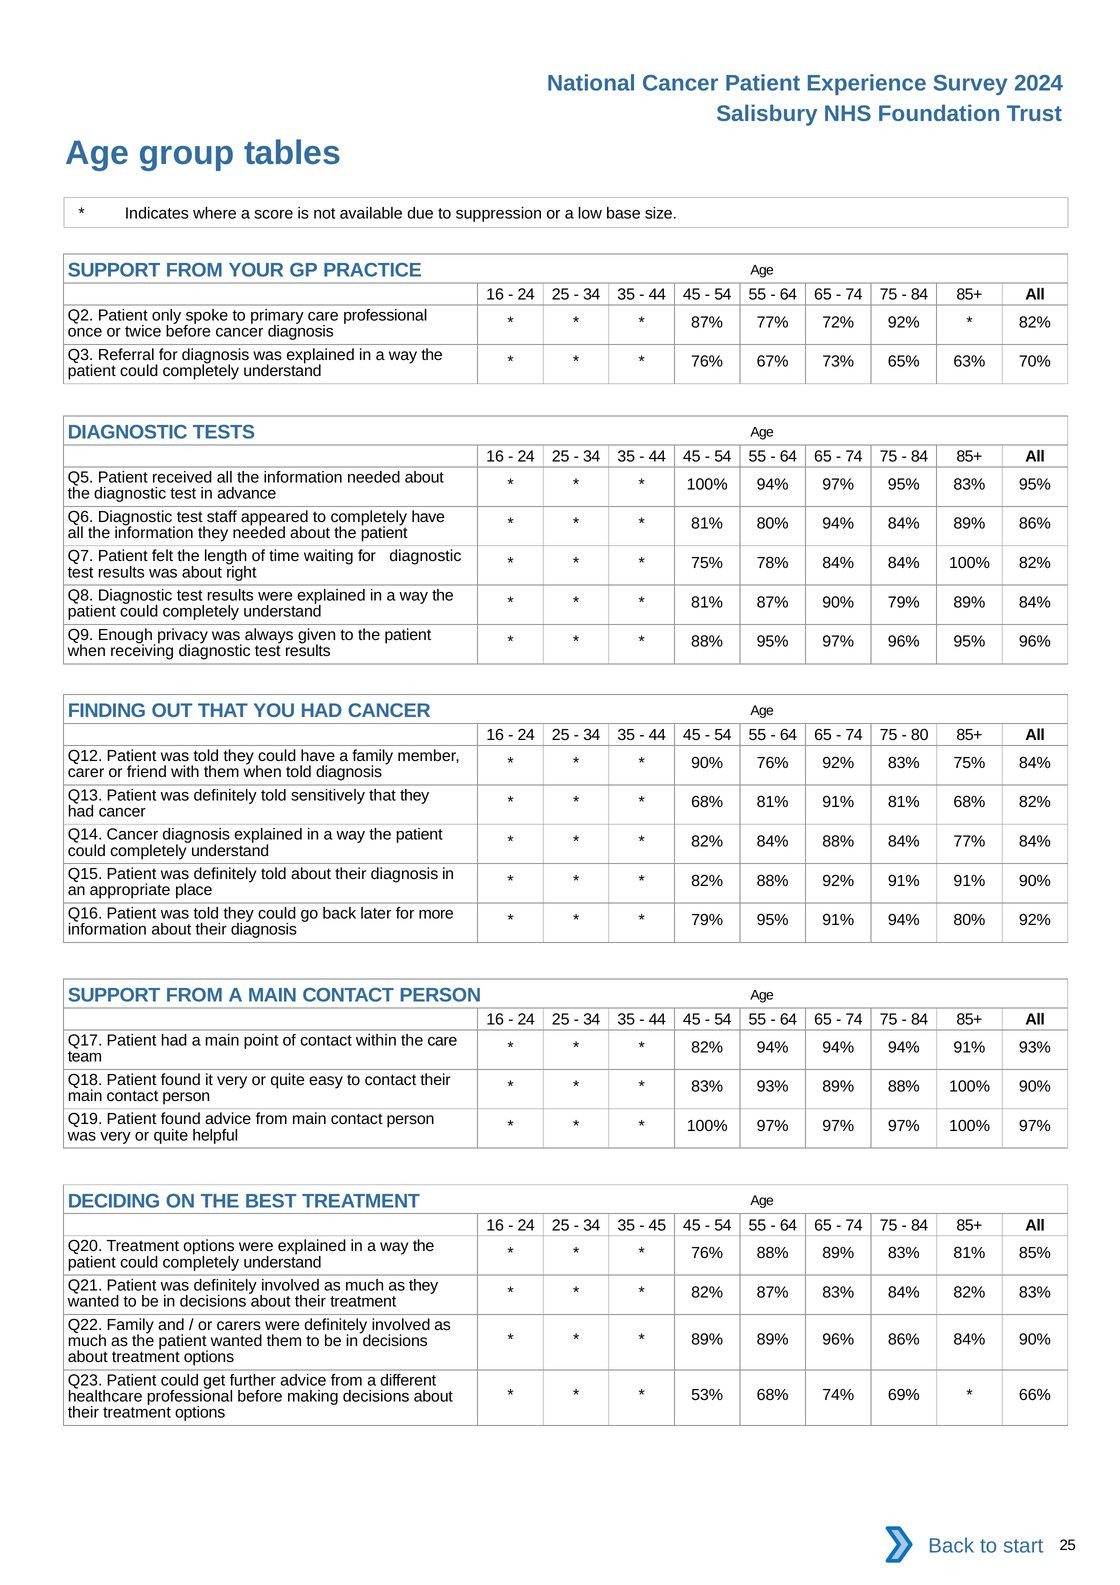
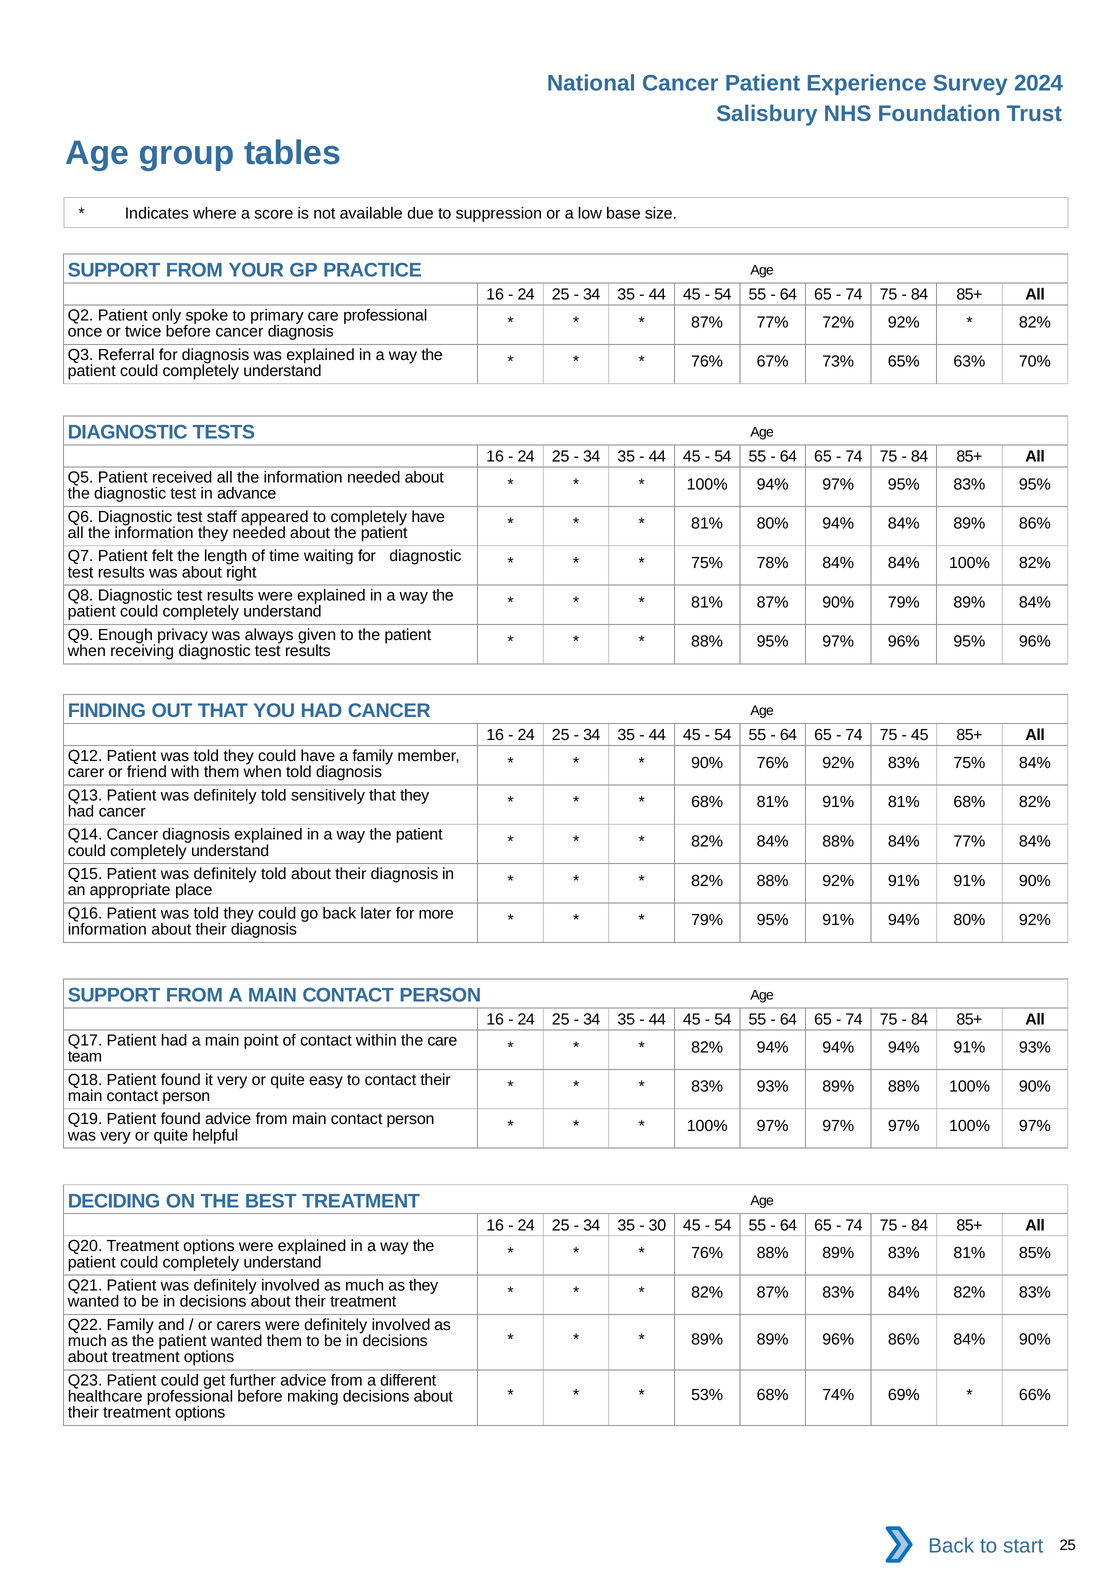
80: 80 -> 45 (920, 735)
45: 45 -> 30 (657, 1225)
